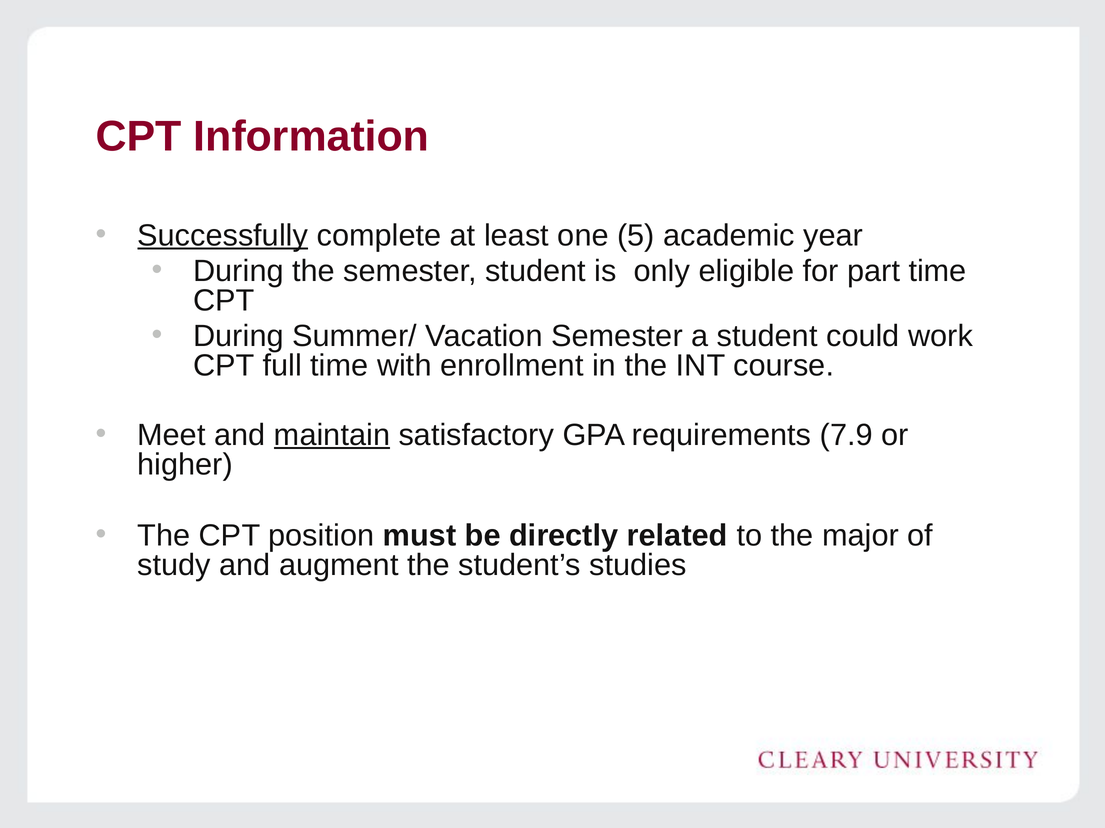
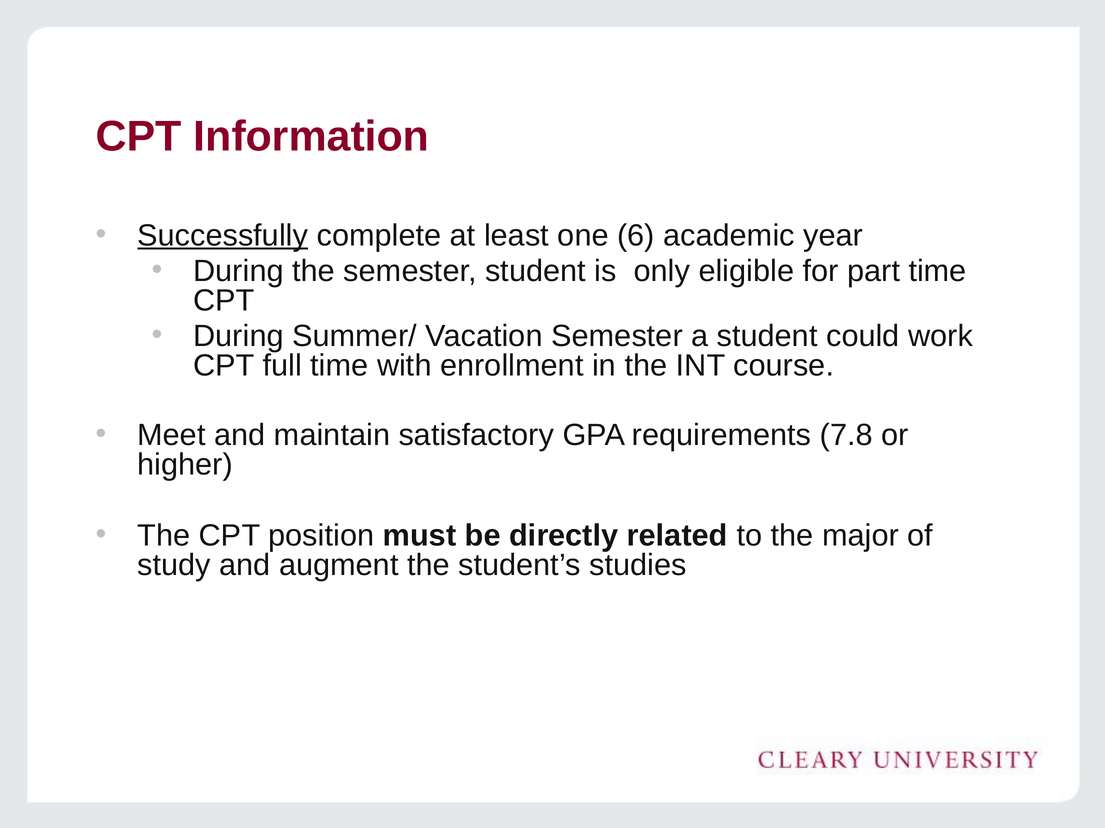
5: 5 -> 6 (636, 236)
maintain underline: present -> none (332, 435)
7.9: 7.9 -> 7.8 (846, 435)
